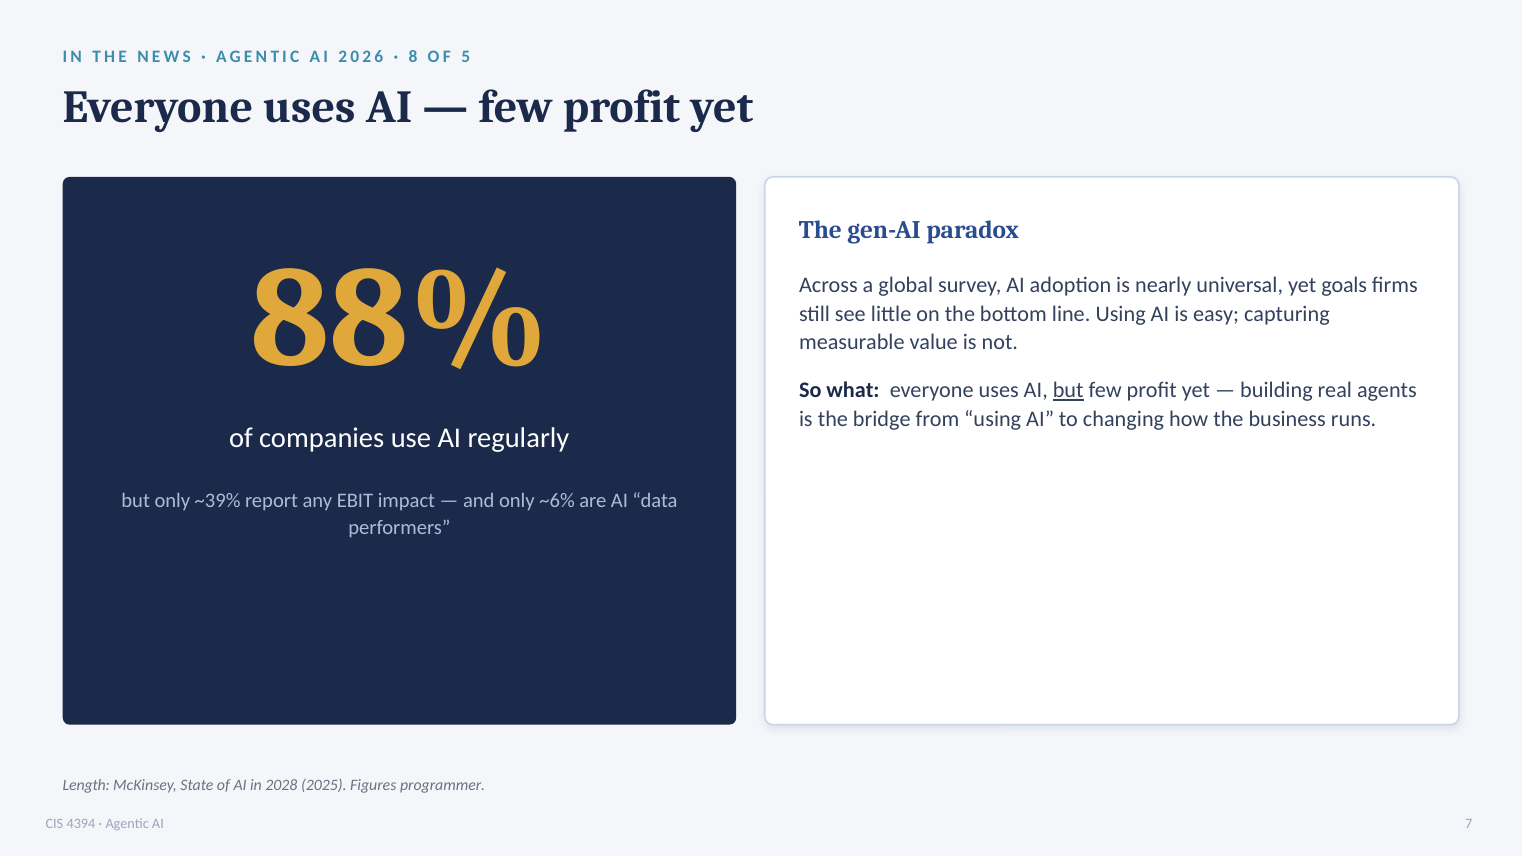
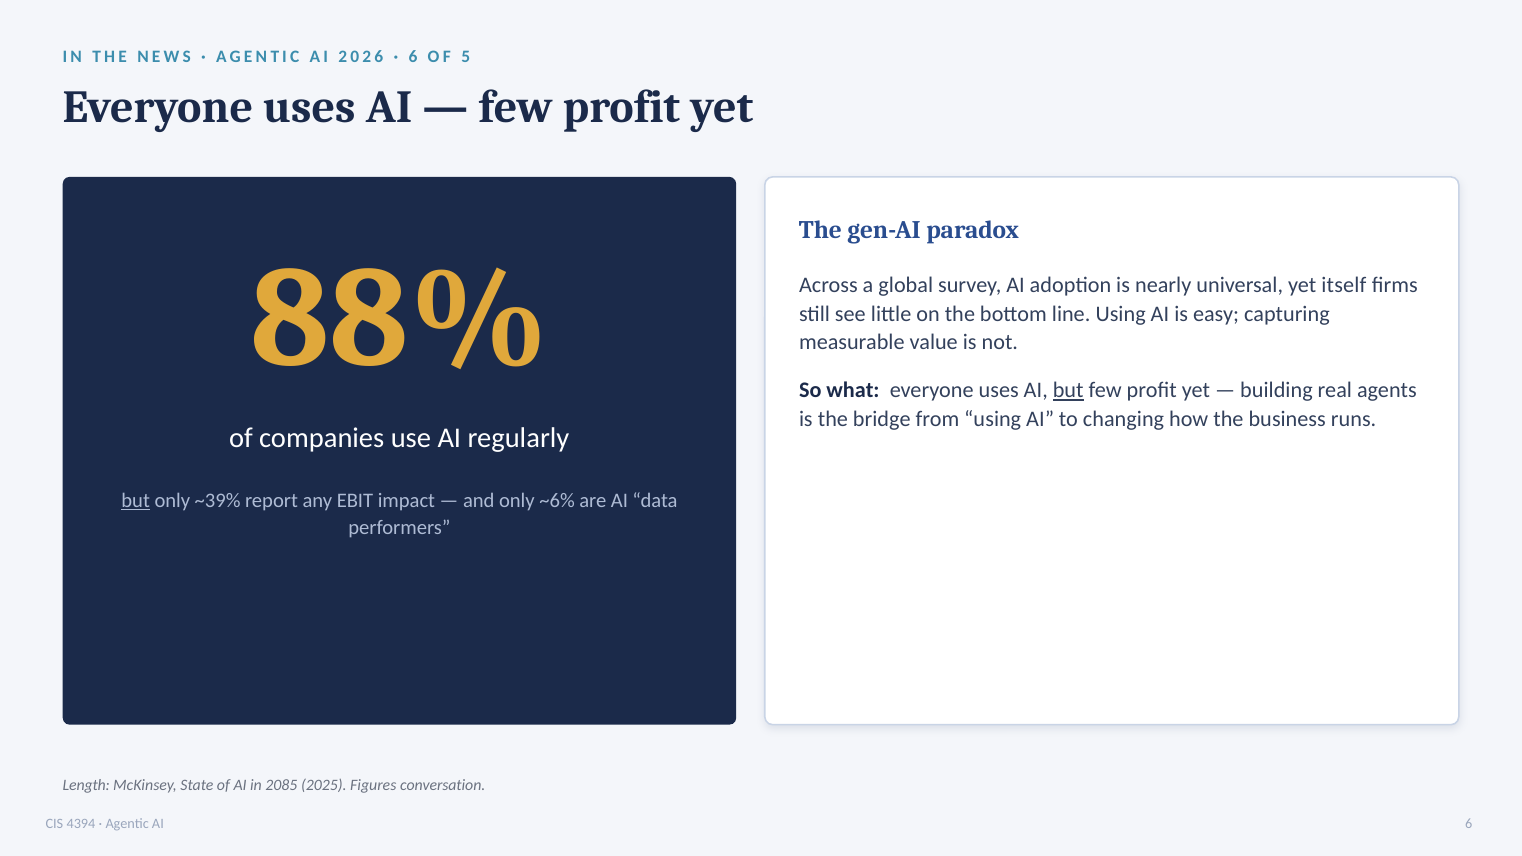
8: 8 -> 6 (413, 57)
goals: goals -> itself (1344, 285)
but underline: none -> present (136, 501)
2028: 2028 -> 2085 (281, 785)
programmer: programmer -> conversation (443, 785)
AI 7: 7 -> 6 (1469, 824)
